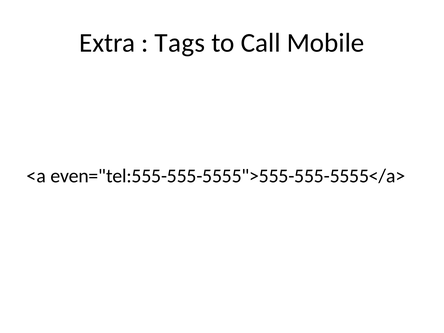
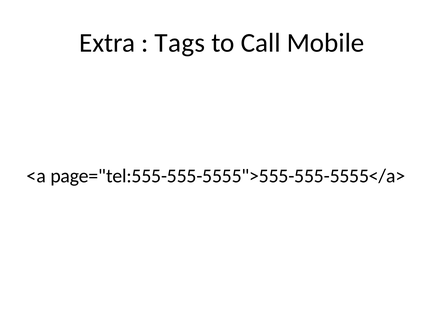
even="tel:555-555-5555">555-555-5555</a>: even="tel:555-555-5555">555-555-5555</a> -> page="tel:555-555-5555">555-555-5555</a> (228, 176)
